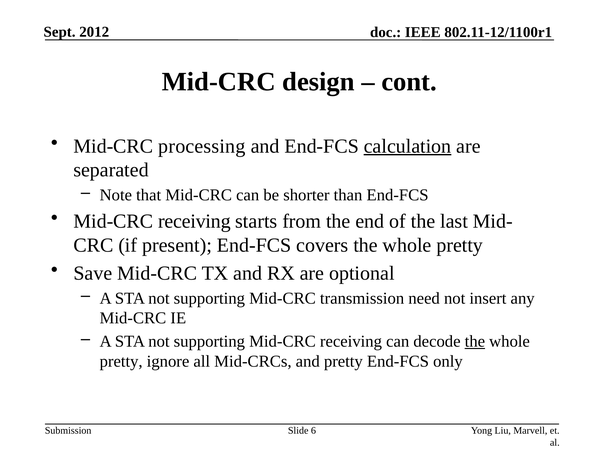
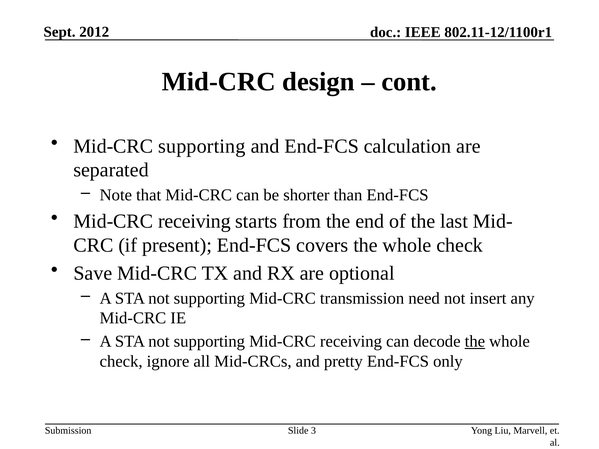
Mid-CRC processing: processing -> supporting (202, 146)
calculation underline: present -> none (408, 146)
covers the whole pretty: pretty -> check (460, 245)
pretty: pretty -> check (121, 362)
6: 6 -> 3 (313, 431)
